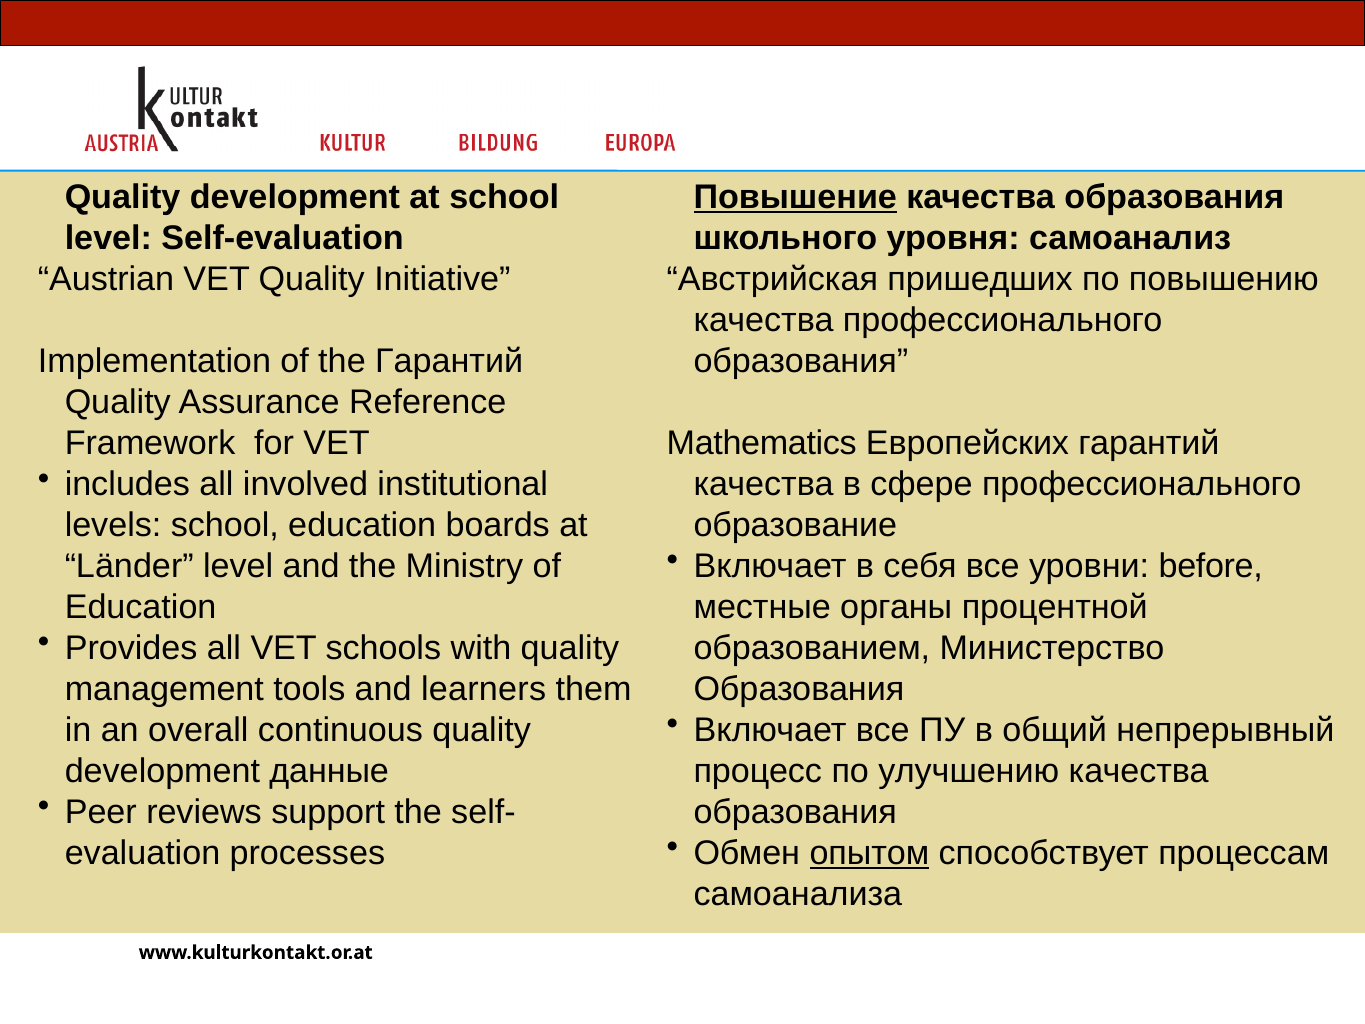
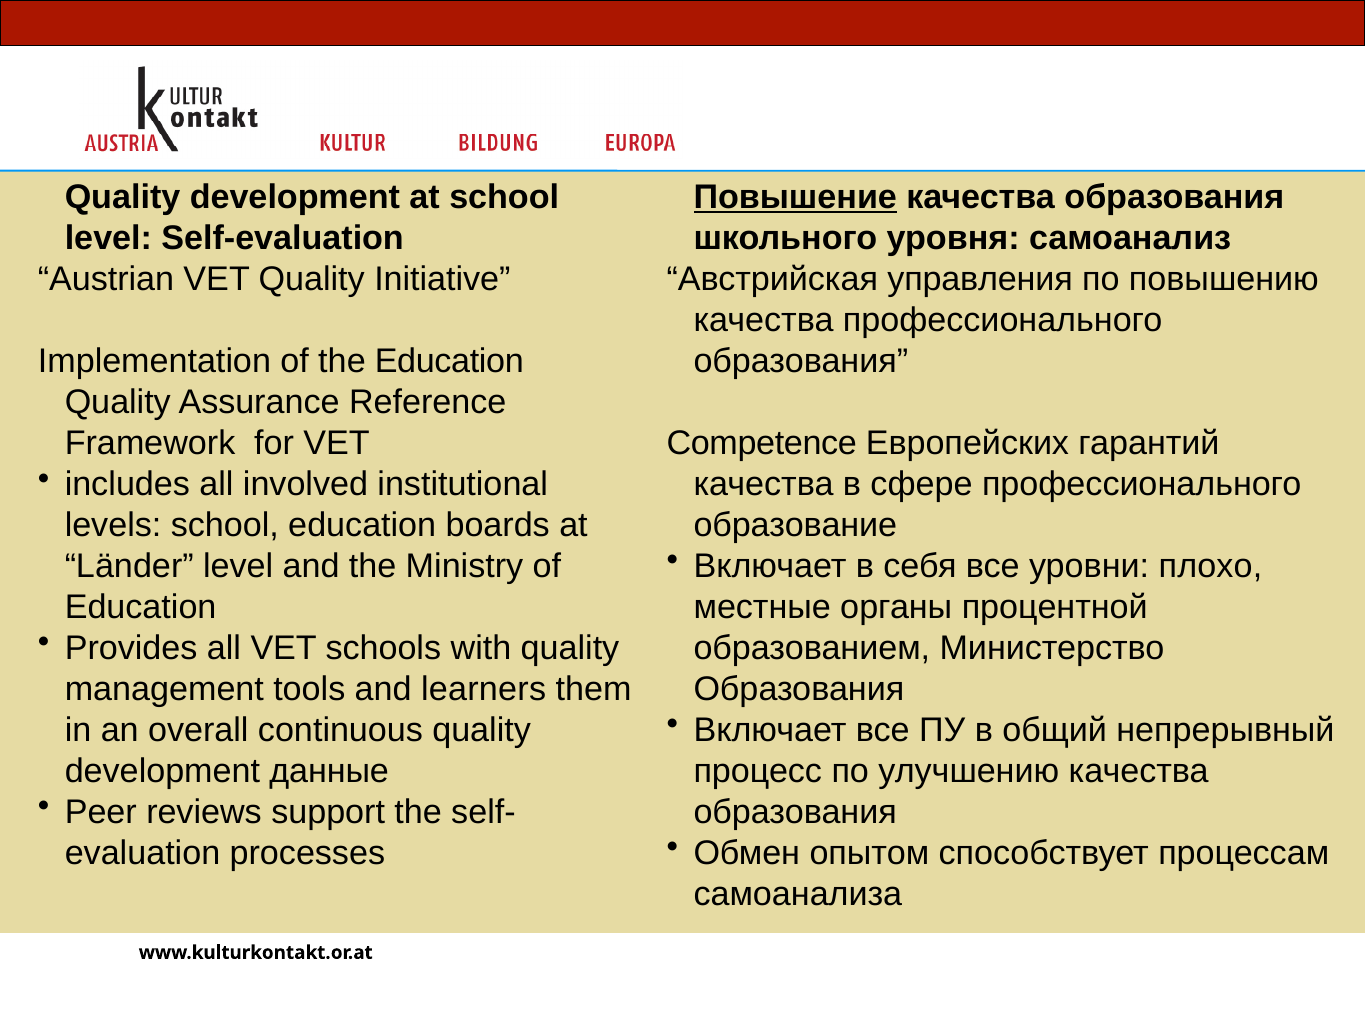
пришедших: пришедших -> управления (980, 279)
the Гарантий: Гарантий -> Education (449, 361)
Mathematics: Mathematics -> Competence (762, 443)
before: before -> плохо (1210, 566)
опытом underline: present -> none (869, 853)
